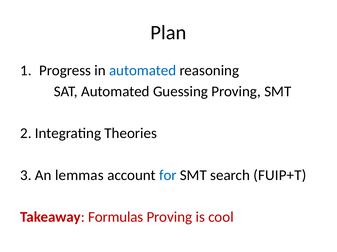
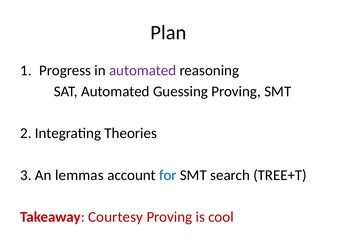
automated colour: blue -> purple (143, 71)
FUIP+T: FUIP+T -> TREE+T (280, 176)
Formulas: Formulas -> Courtesy (116, 218)
